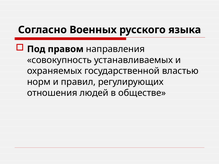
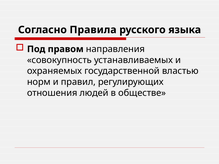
Военных: Военных -> Правила (93, 30)
